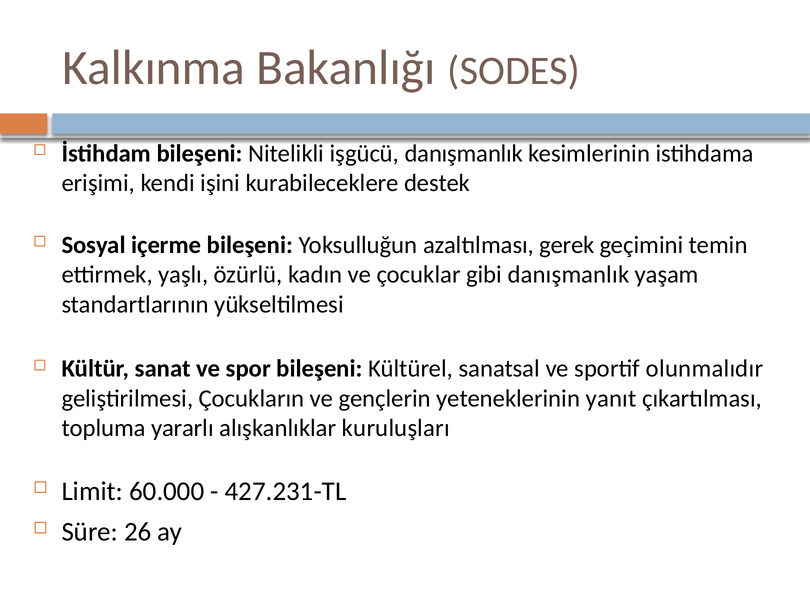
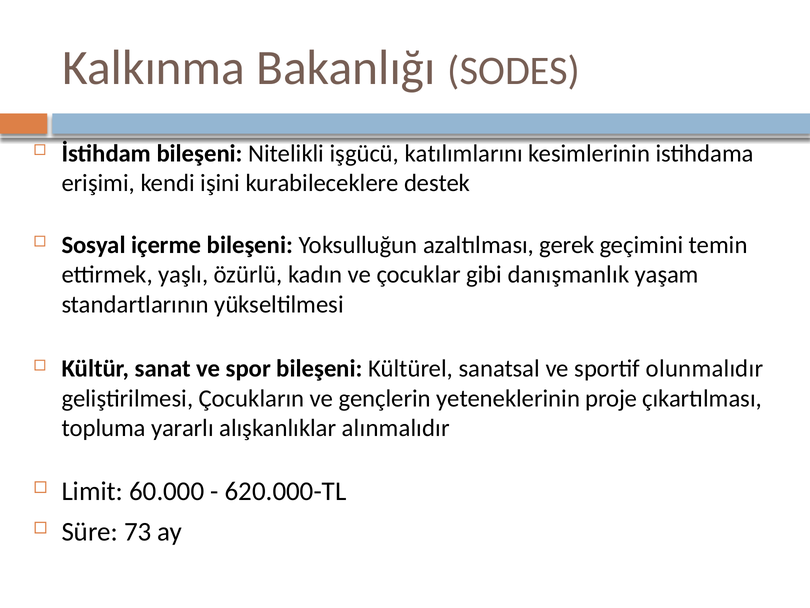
işgücü danışmanlık: danışmanlık -> katılımlarını (464, 153)
yanıt: yanıt -> proje (611, 398)
kuruluşları: kuruluşları -> alınmalıdır (396, 428)
427.231-TL: 427.231-TL -> 620.000-TL (286, 491)
26: 26 -> 73 (138, 531)
